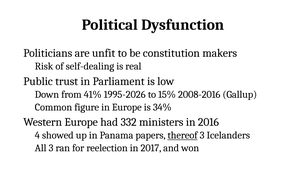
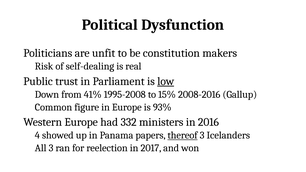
low underline: none -> present (166, 81)
1995-2026: 1995-2026 -> 1995-2008 (125, 95)
34%: 34% -> 93% (162, 107)
